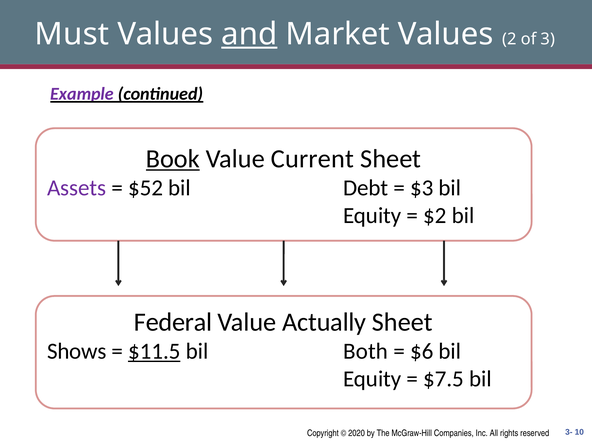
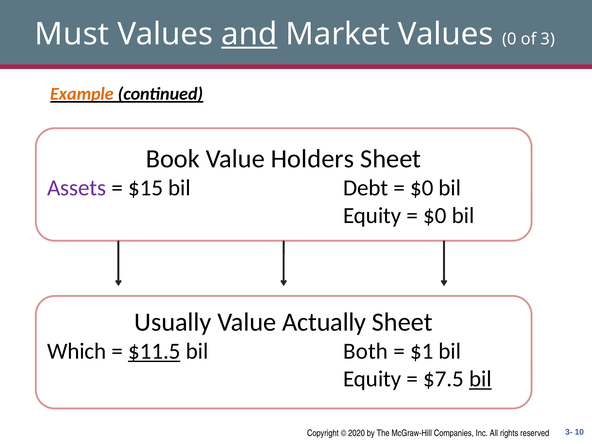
2: 2 -> 0 (509, 39)
Example colour: purple -> orange (82, 94)
Book underline: present -> none (173, 159)
Current: Current -> Holders (312, 159)
$52: $52 -> $15 (146, 188)
$3: $3 -> $0 (422, 188)
$2: $2 -> $0 (435, 216)
Federal: Federal -> Usually (173, 322)
Shows: Shows -> Which (77, 351)
$6: $6 -> $1 (422, 351)
bil underline: none -> present (480, 379)
